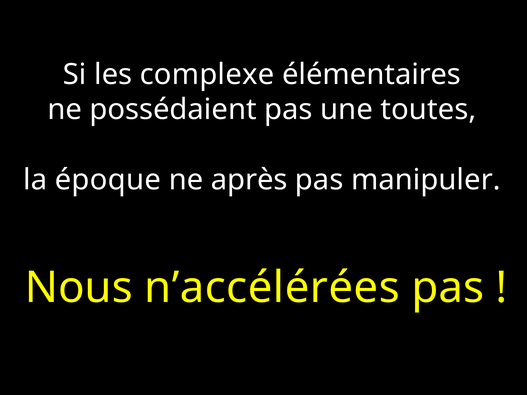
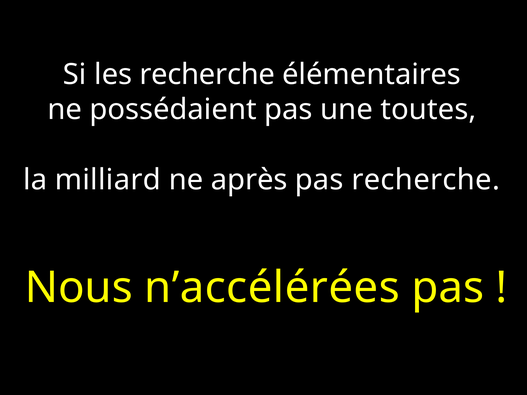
les complexe: complexe -> recherche (207, 75)
époque: époque -> milliard (108, 180)
pas manipuler: manipuler -> recherche (426, 180)
